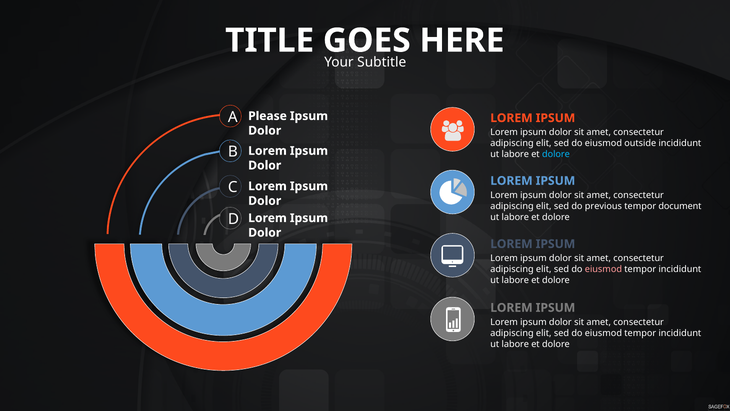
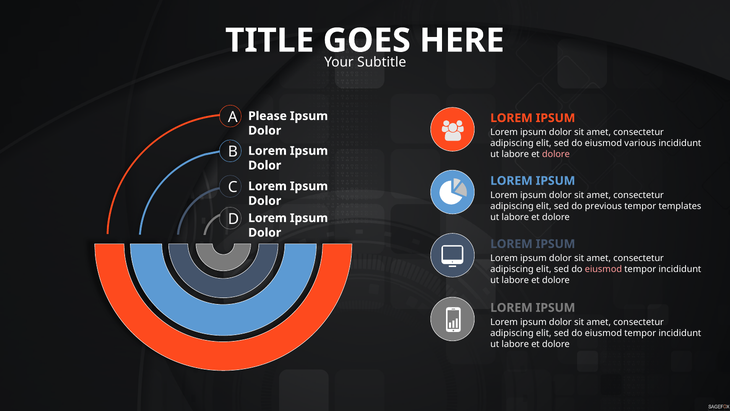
outside: outside -> various (640, 143)
dolore colour: light blue -> pink (556, 154)
document: document -> templates (680, 206)
